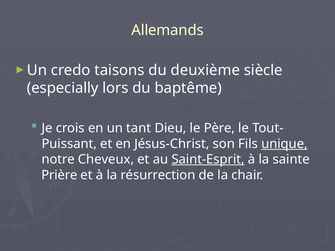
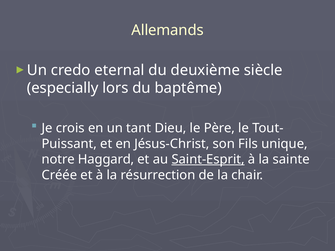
taisons: taisons -> eternal (119, 70)
unique underline: present -> none (284, 144)
Cheveux: Cheveux -> Haggard (106, 160)
Prière: Prière -> Créée (59, 175)
